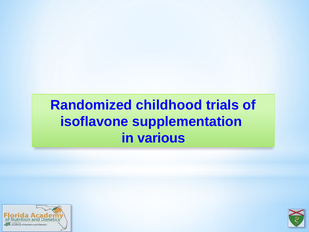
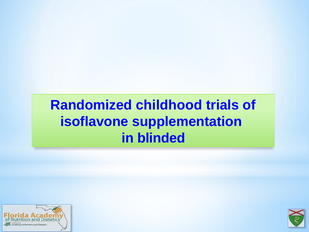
various: various -> blinded (161, 138)
